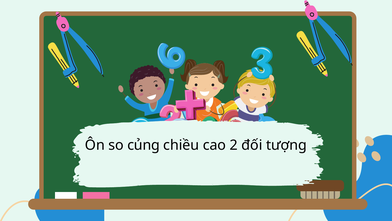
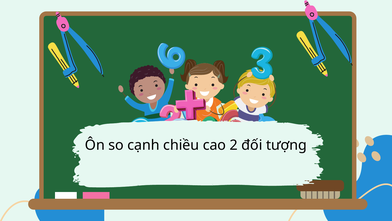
củng: củng -> cạnh (144, 145)
